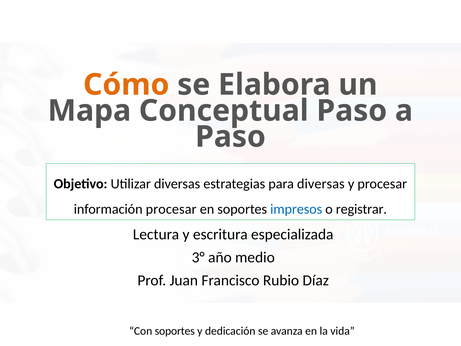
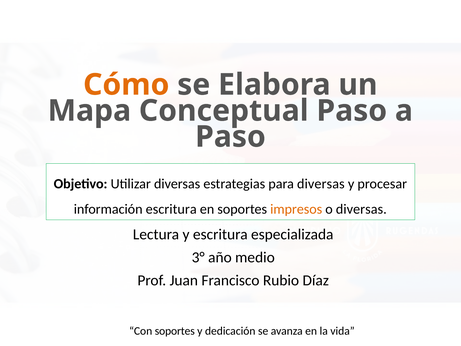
información procesar: procesar -> escritura (171, 209)
impresos colour: blue -> orange (296, 209)
o registrar: registrar -> diversas (361, 209)
